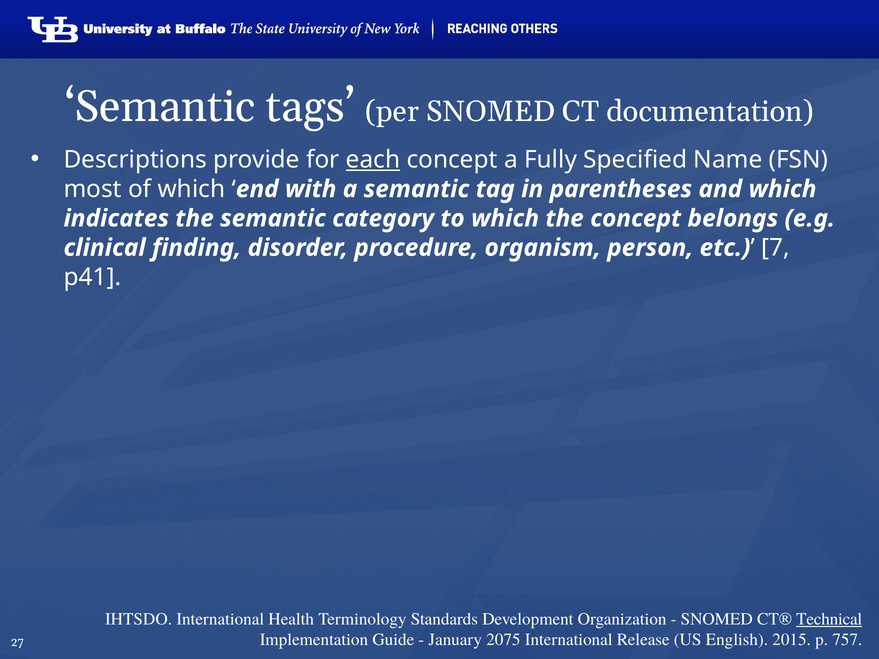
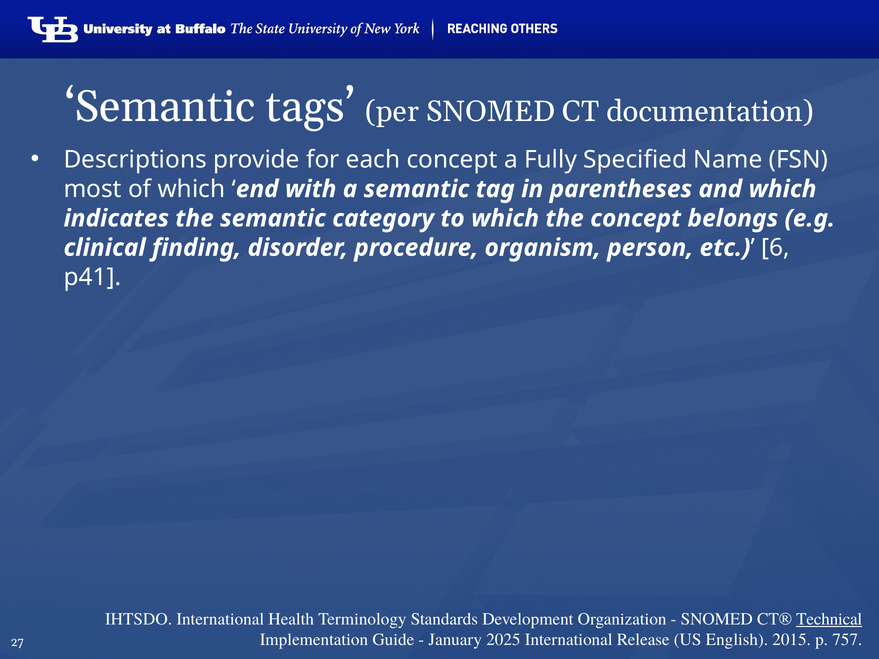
each underline: present -> none (373, 160)
7: 7 -> 6 (776, 248)
2075: 2075 -> 2025 (503, 640)
